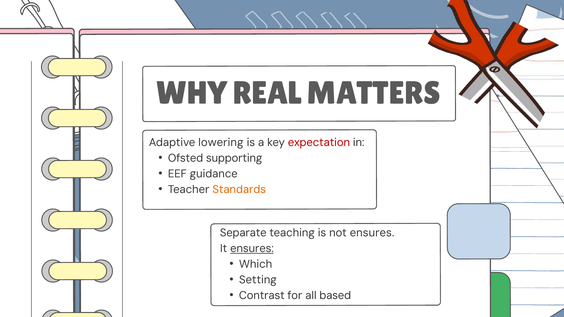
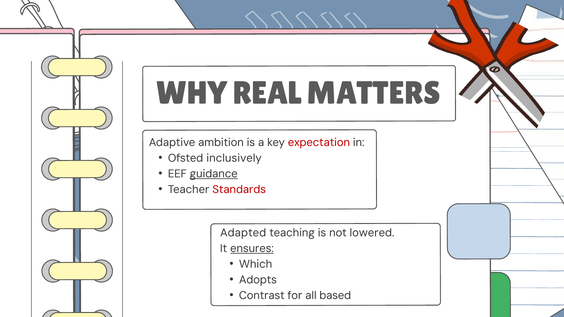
lowering: lowering -> ambition (221, 143)
supporting: supporting -> inclusively (234, 158)
guidance underline: none -> present (214, 174)
Standards colour: orange -> red (239, 190)
Separate: Separate -> Adapted (243, 233)
not ensures: ensures -> lowered (372, 233)
Setting: Setting -> Adopts (258, 280)
